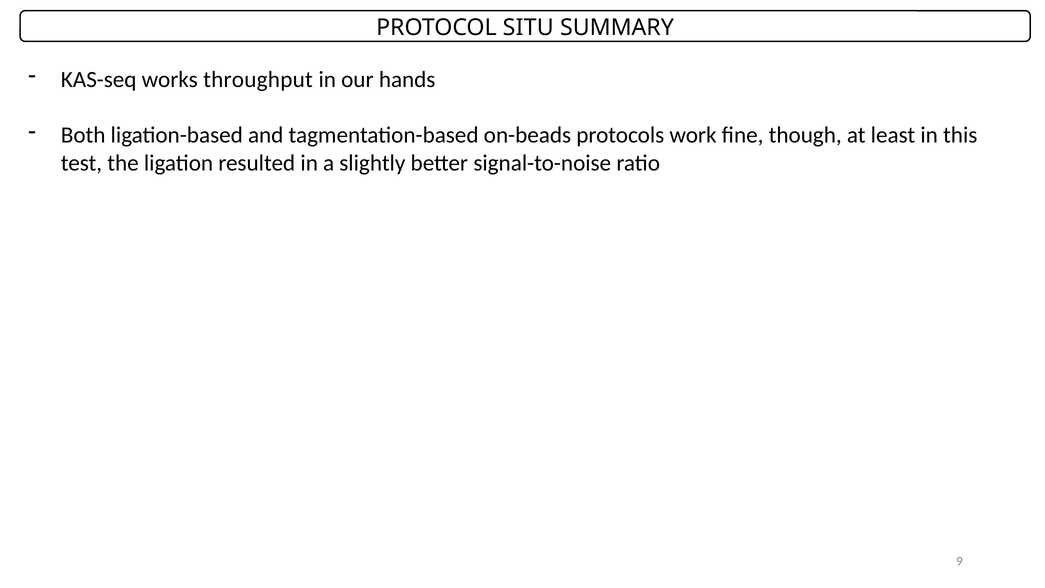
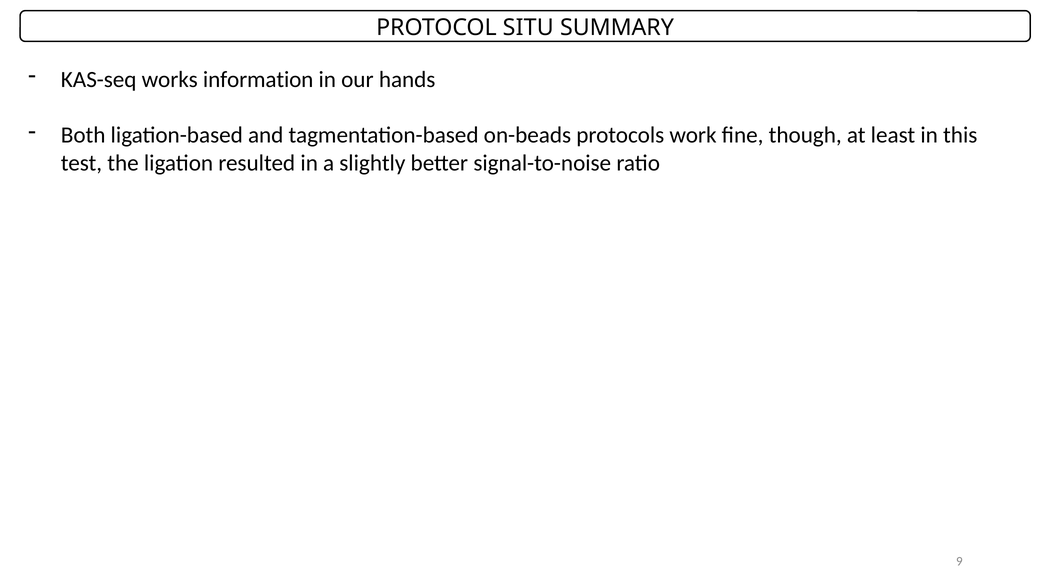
throughput: throughput -> information (258, 79)
